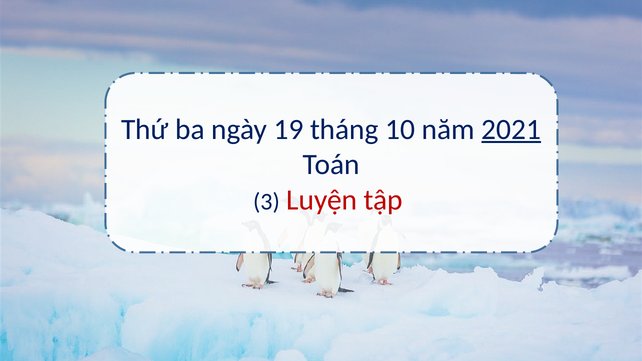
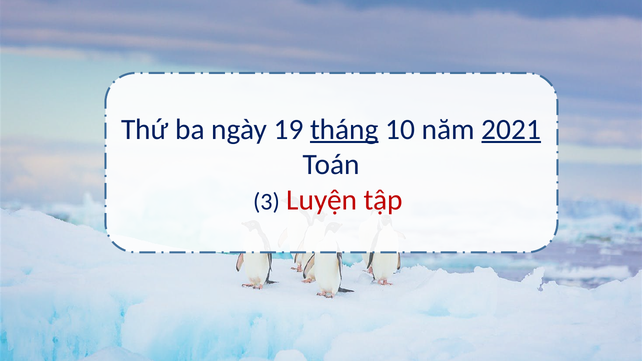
tháng underline: none -> present (344, 129)
